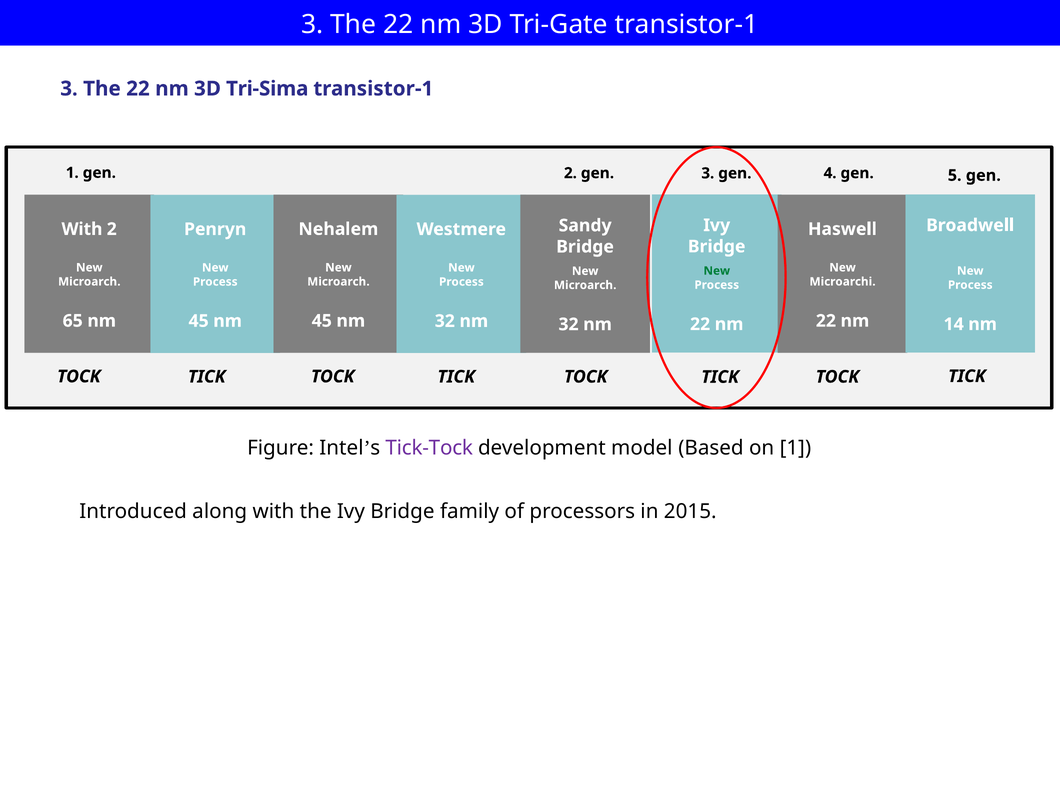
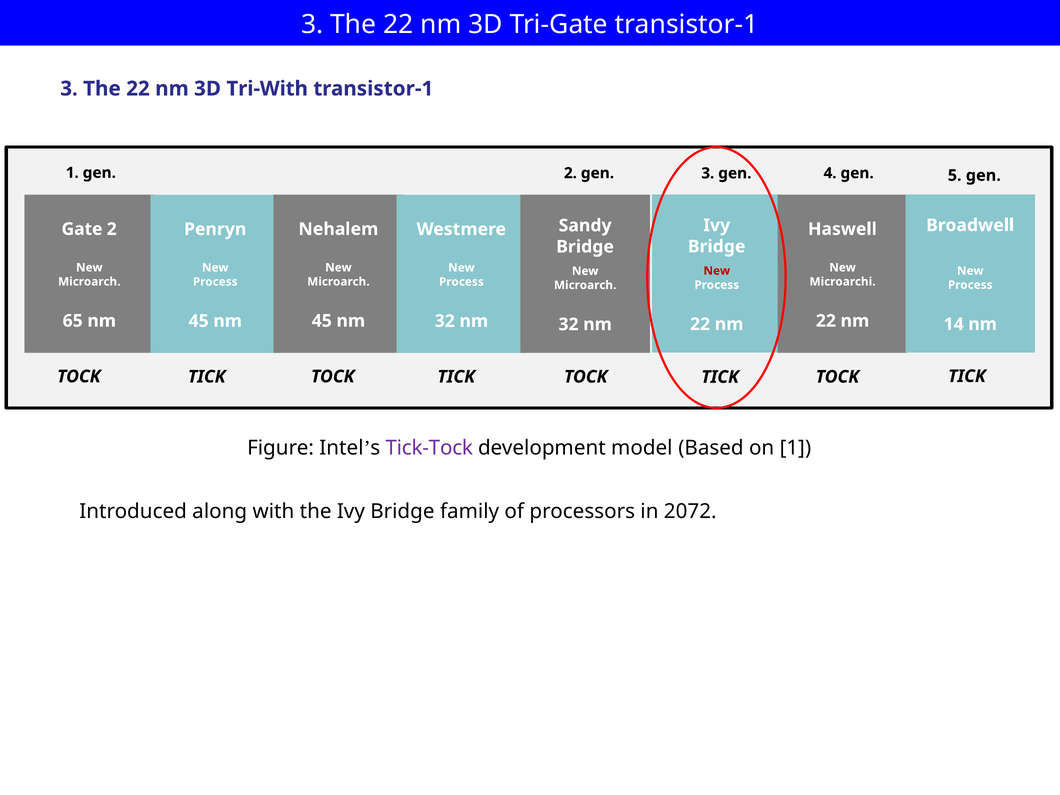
Tri-Sima: Tri-Sima -> Tri-With (267, 89)
With: With -> Gate (82, 229)
New colour: green -> red (717, 271)
2015: 2015 -> 2072 (690, 511)
